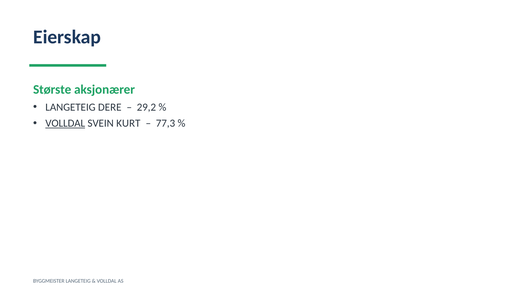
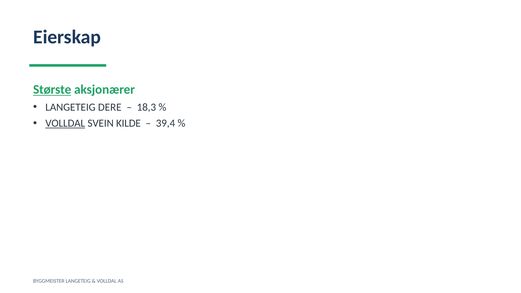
Største underline: none -> present (52, 90)
29,2: 29,2 -> 18,3 (146, 107)
KURT: KURT -> KILDE (128, 123)
77,3: 77,3 -> 39,4 (165, 123)
